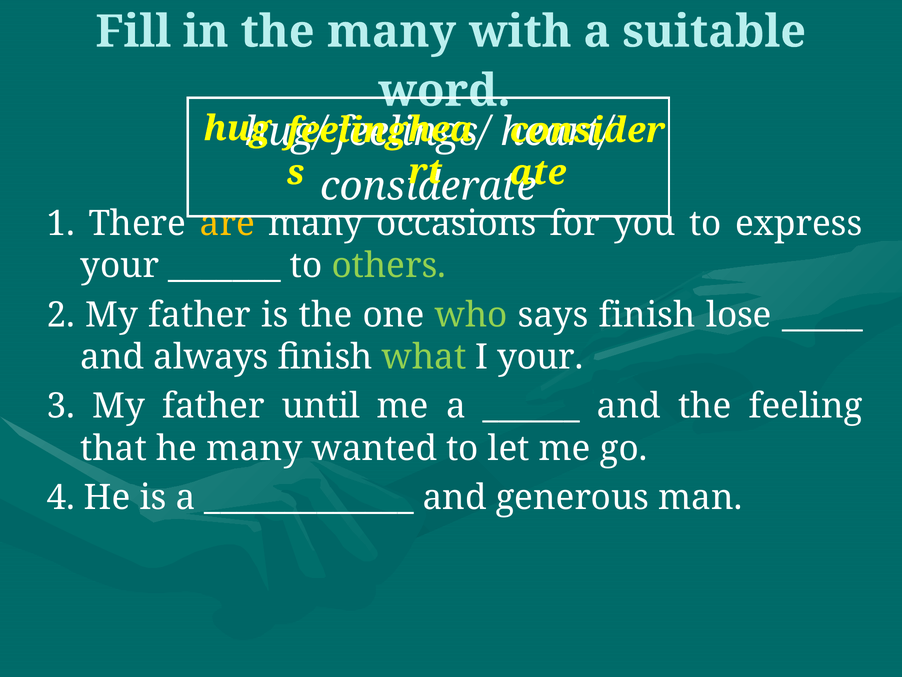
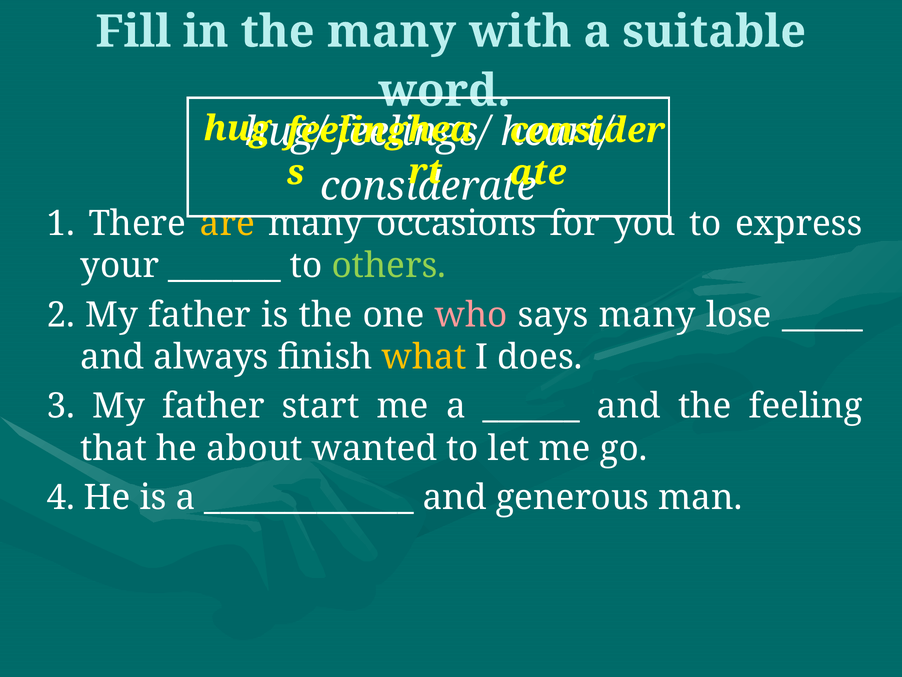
who colour: light green -> pink (471, 315)
says finish: finish -> many (647, 315)
what colour: light green -> yellow (424, 357)
I your: your -> does (540, 357)
until: until -> start (321, 406)
he many: many -> about (254, 448)
